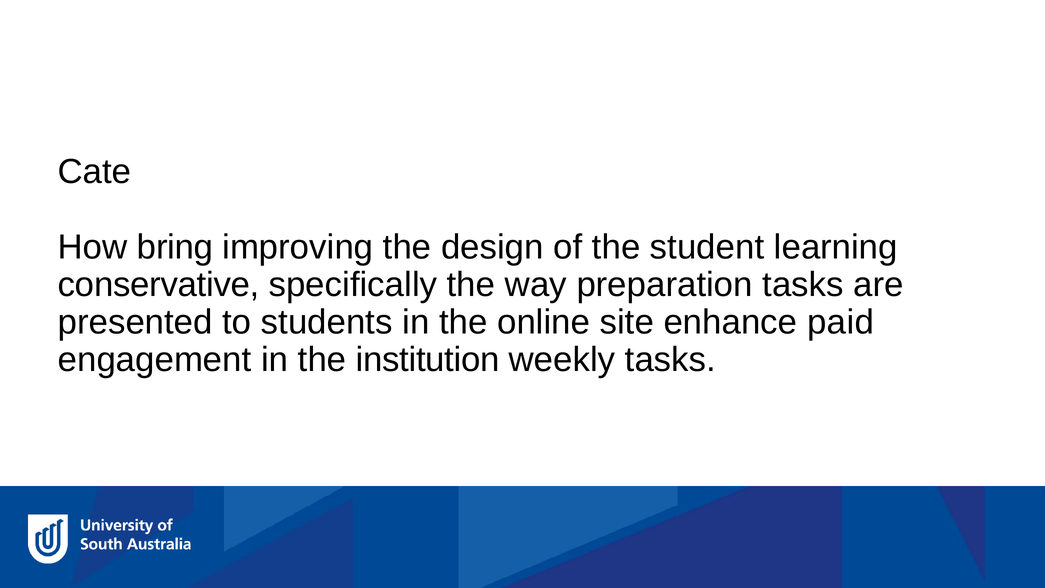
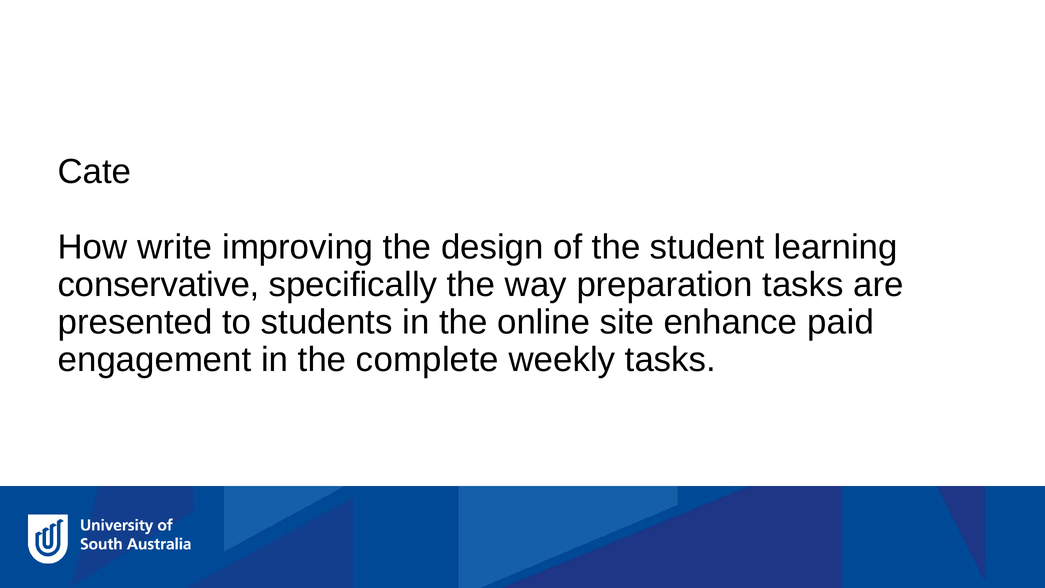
bring: bring -> write (175, 247)
institution: institution -> complete (427, 360)
